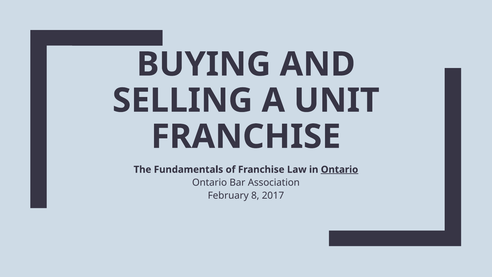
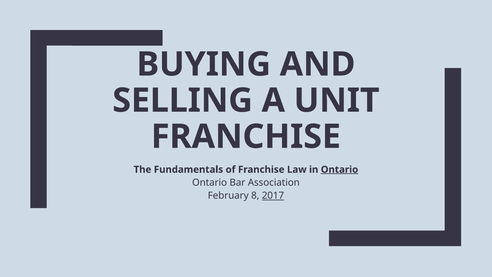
2017 underline: none -> present (273, 196)
